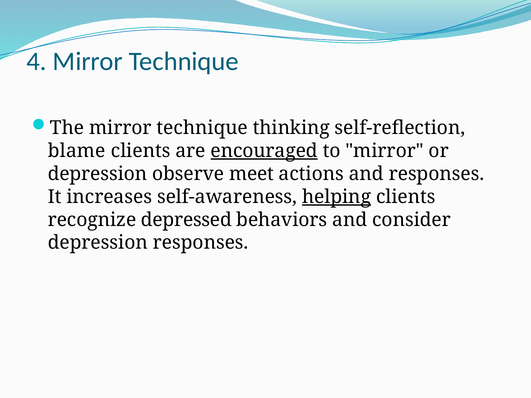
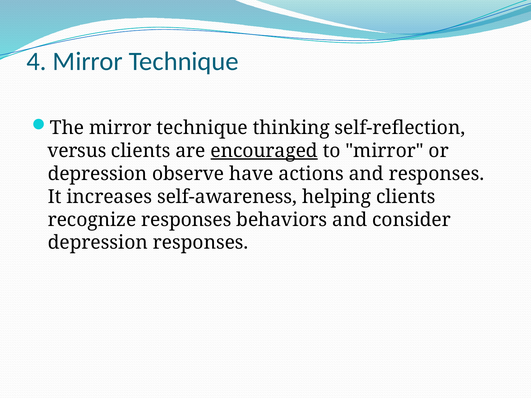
blame: blame -> versus (77, 151)
meet: meet -> have (251, 174)
helping underline: present -> none (337, 197)
recognize depressed: depressed -> responses (186, 220)
